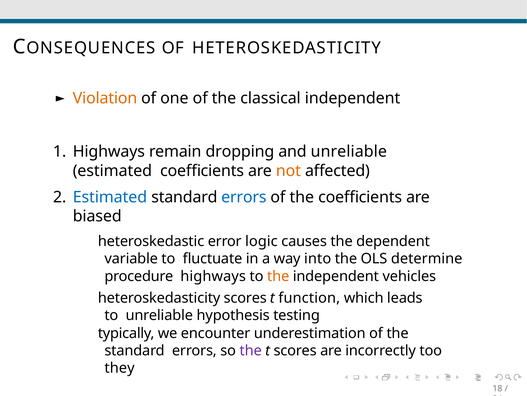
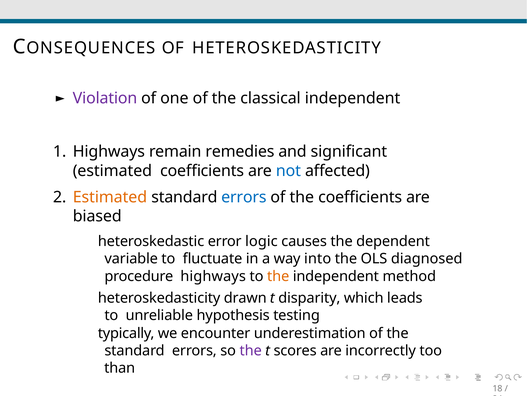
Violation colour: orange -> purple (105, 98)
dropping: dropping -> remedies (240, 151)
and unreliable: unreliable -> significant (349, 151)
not colour: orange -> blue (288, 171)
Estimated colour: blue -> orange (110, 197)
determine: determine -> diagnosed (427, 259)
vehicles: vehicles -> method (409, 276)
heteroskedasticity scores: scores -> drawn (245, 298)
function: function -> disparity (309, 298)
they: they -> than (120, 368)
